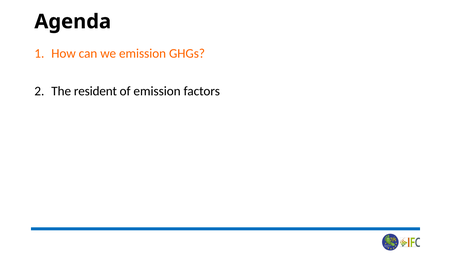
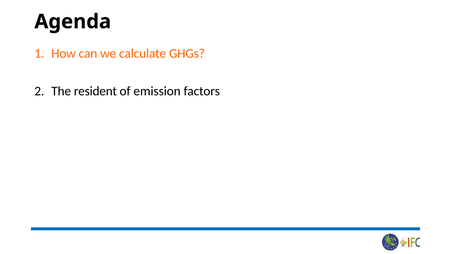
we emission: emission -> calculate (143, 53)
